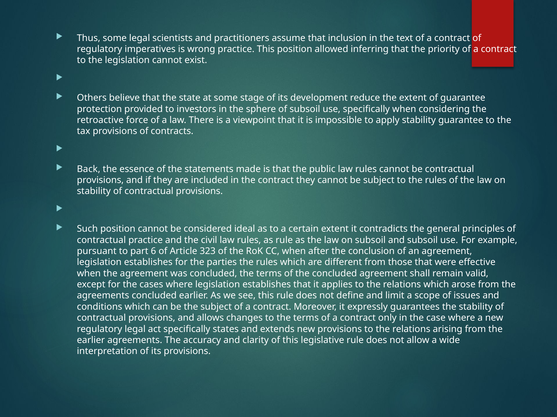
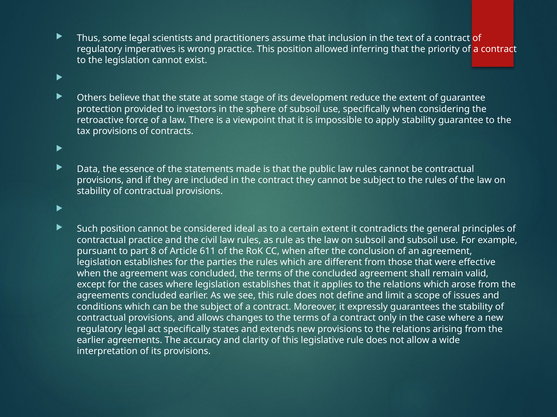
Back: Back -> Data (89, 169)
6: 6 -> 8 (153, 252)
323: 323 -> 611 (208, 252)
